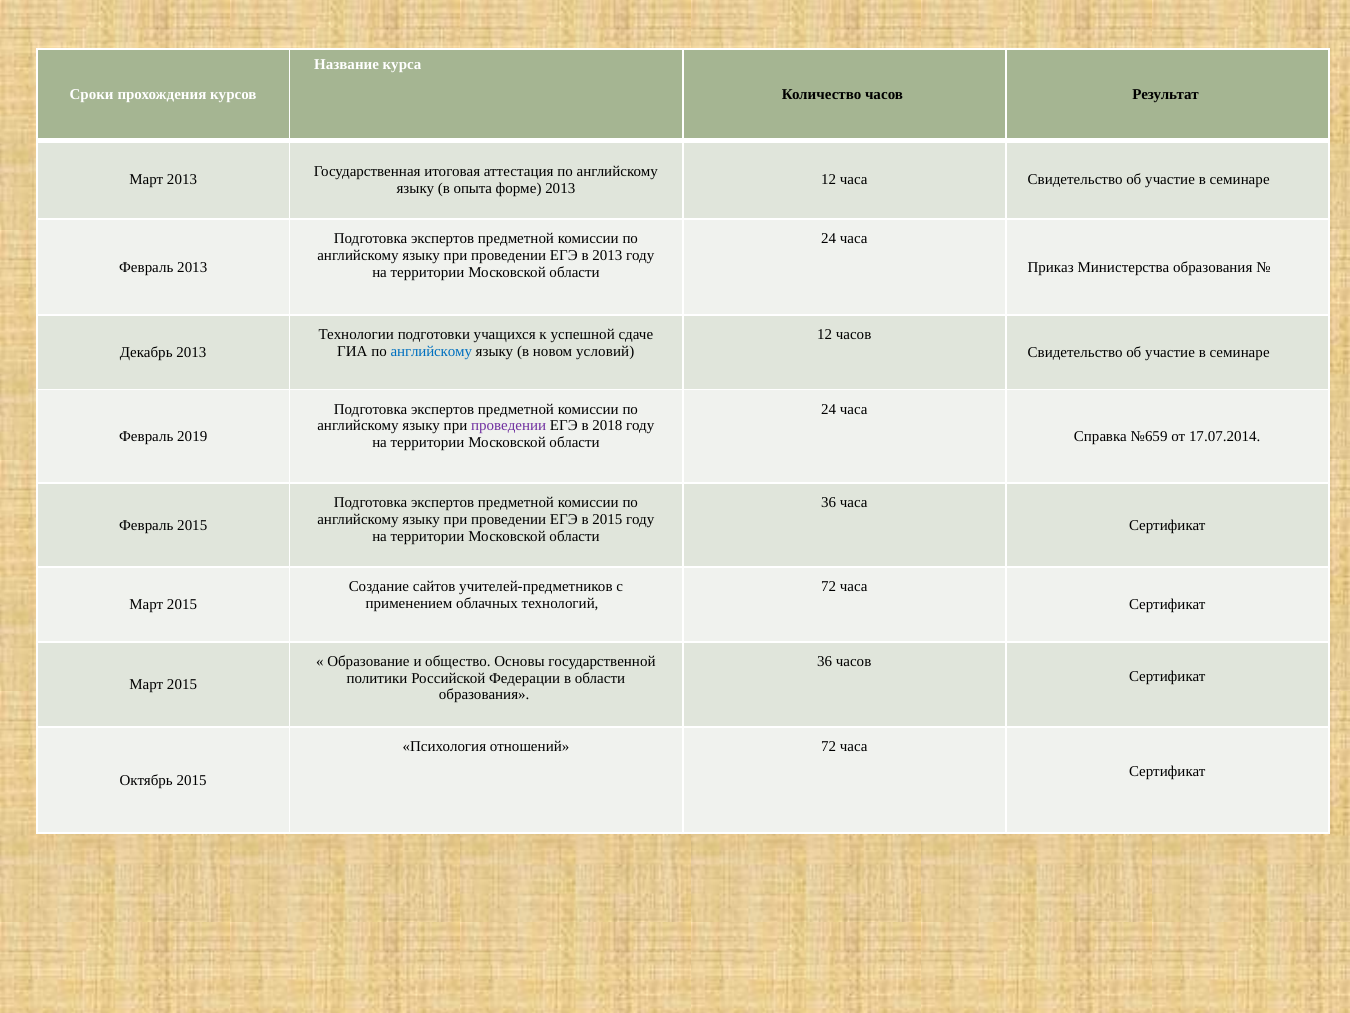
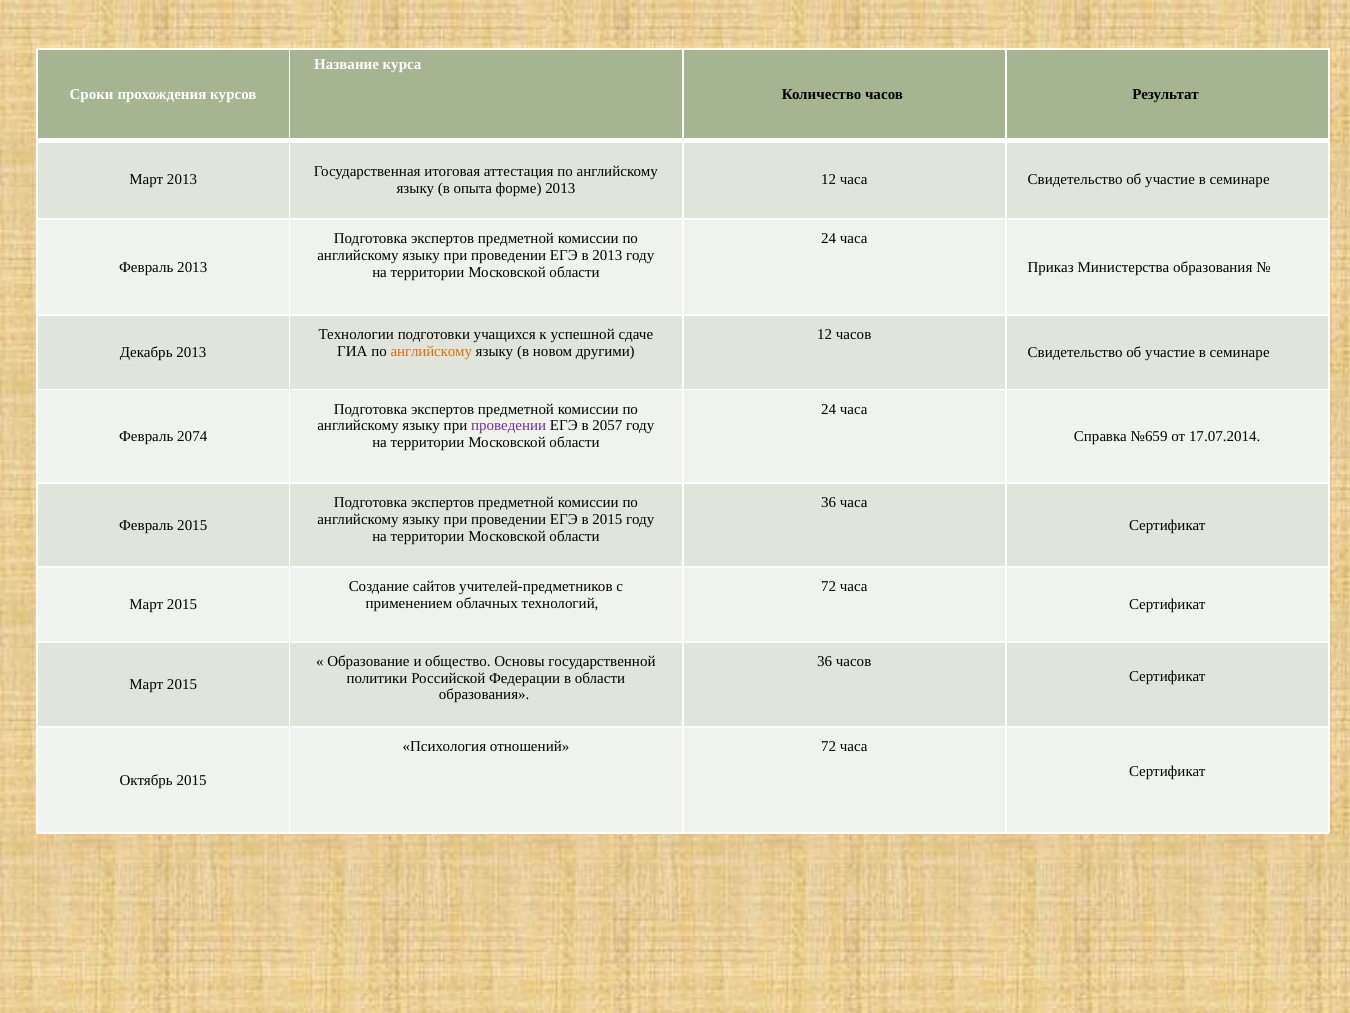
английскому colour: blue -> orange (431, 351)
условий: условий -> другими (605, 351)
2018: 2018 -> 2057 (607, 426)
2019: 2019 -> 2074 (192, 436)
